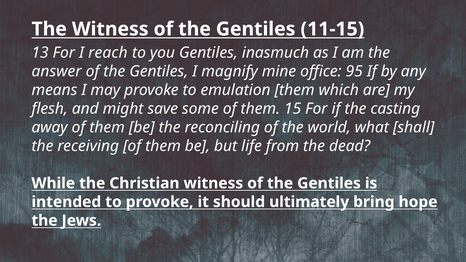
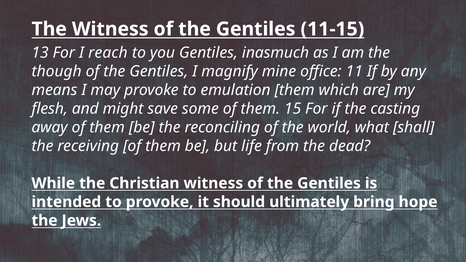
answer: answer -> though (57, 72)
95: 95 -> 11 (354, 72)
